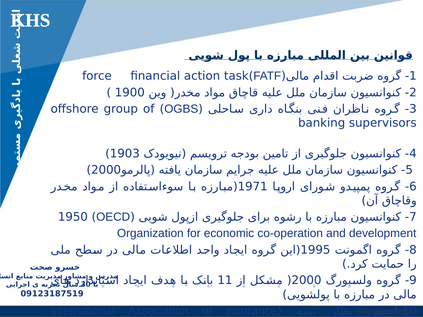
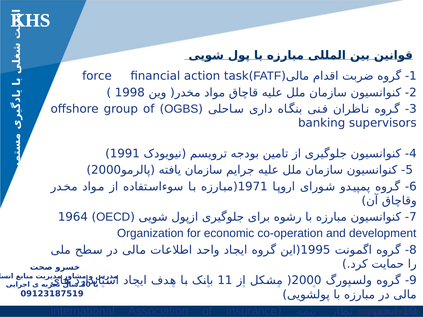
1900: 1900 -> 1998 (130, 93)
1903: 1903 -> 1991 (125, 154)
1950: 1950 -> 1964 (73, 217)
